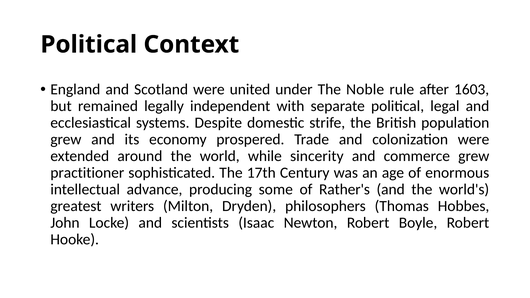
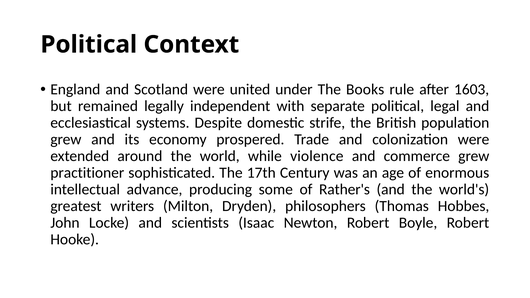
Noble: Noble -> Books (365, 90)
sincerity: sincerity -> violence (317, 156)
